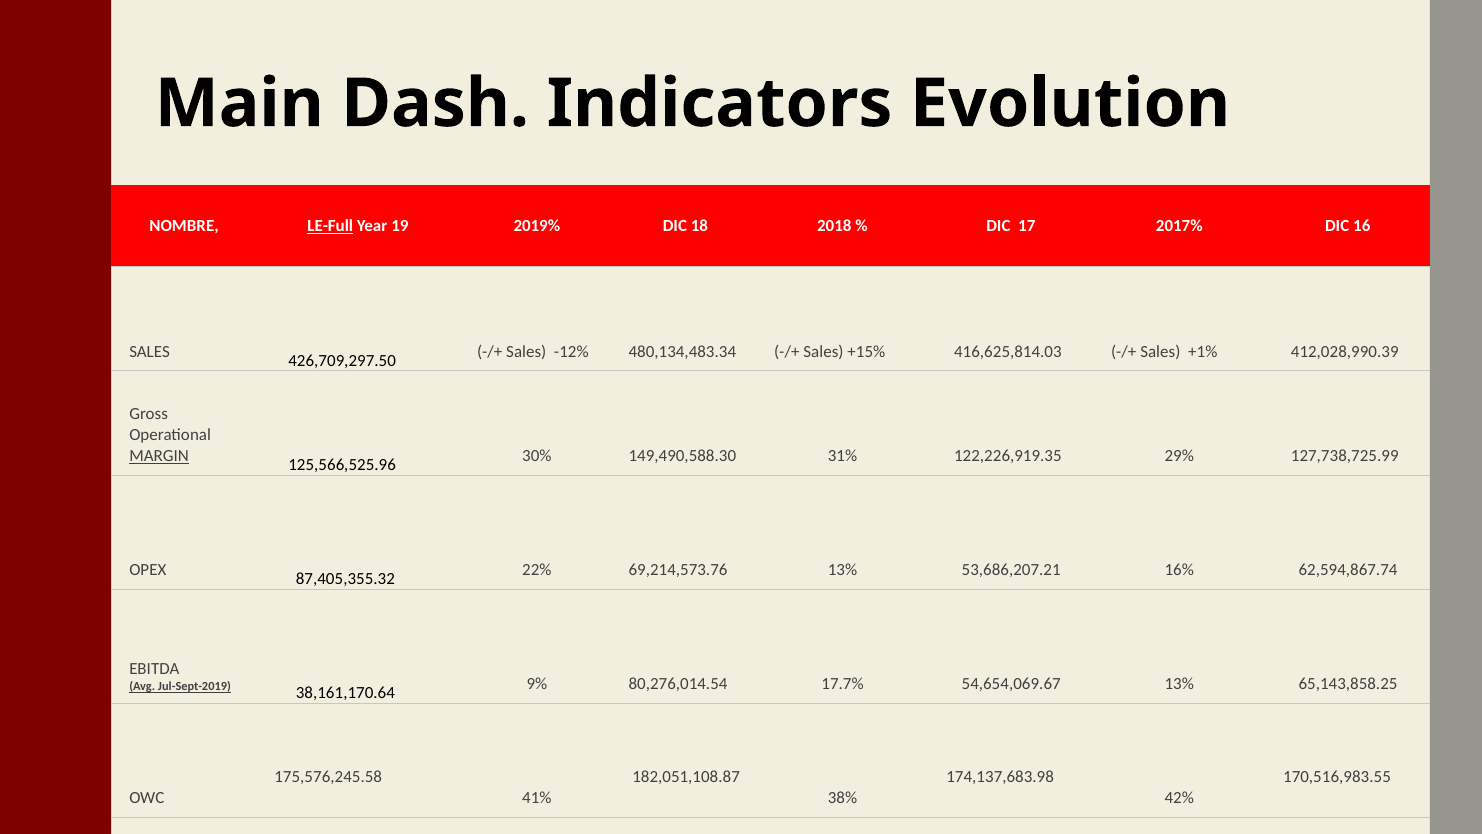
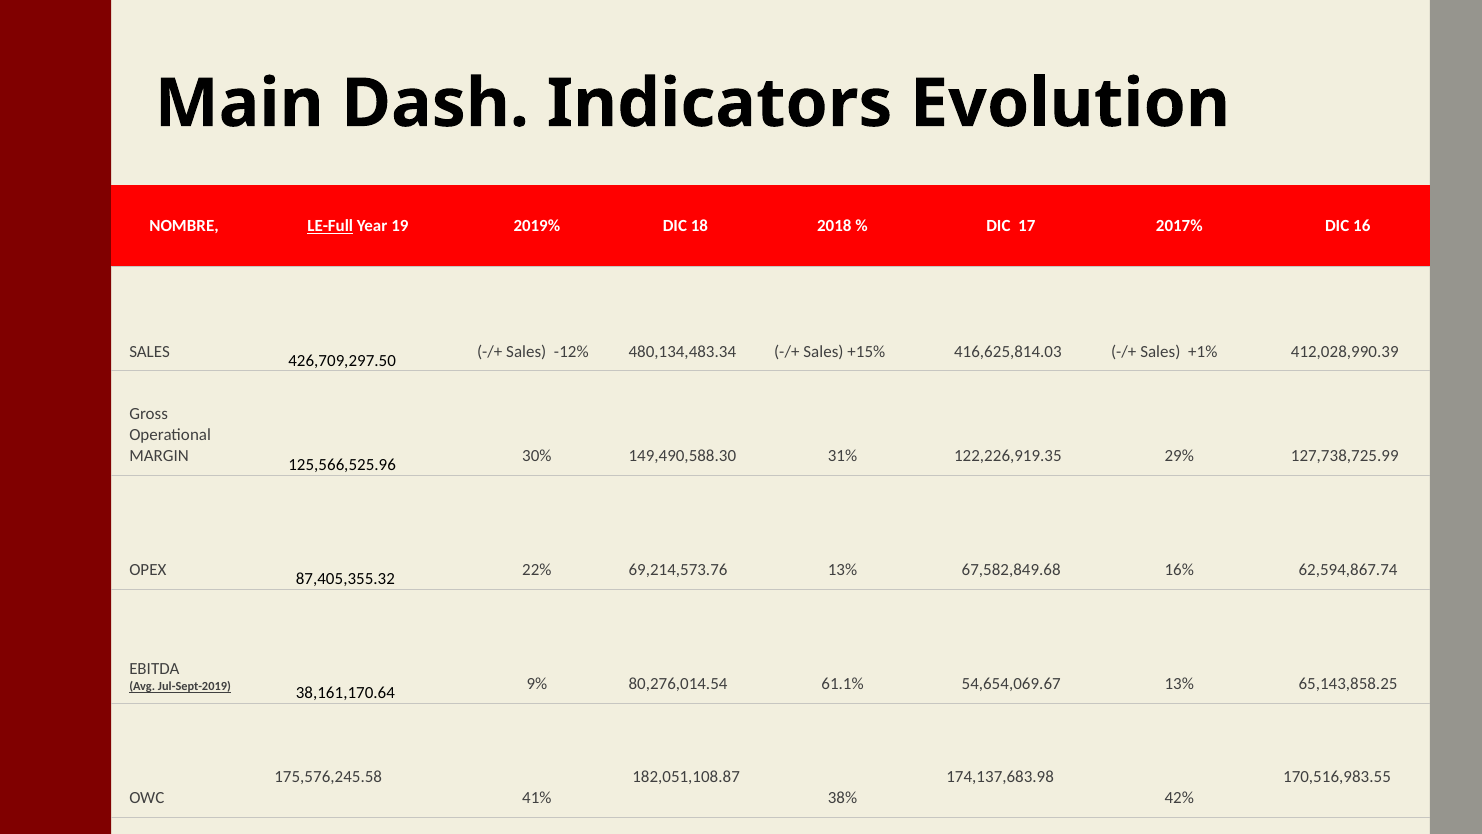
MARGIN underline: present -> none (159, 456)
53,686,207.21: 53,686,207.21 -> 67,582,849.68 (1011, 570)
17.7%: 17.7% -> 61.1% (843, 684)
